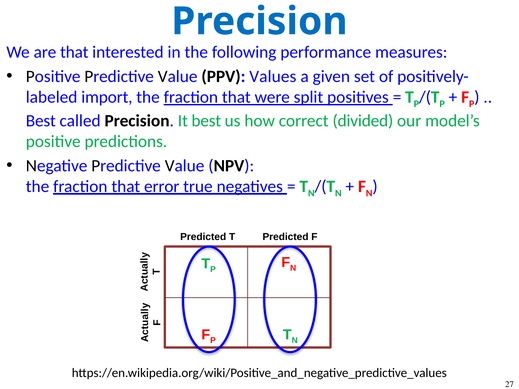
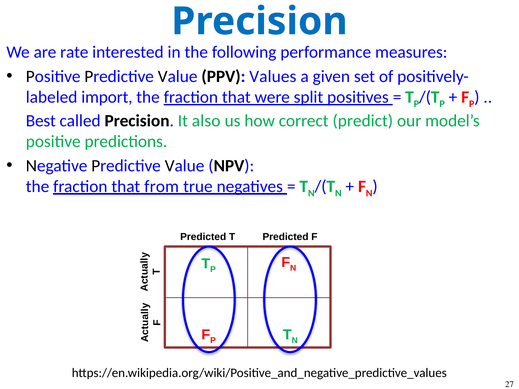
are that: that -> rate (74, 52)
It best: best -> also (206, 121)
divided: divided -> predict (363, 121)
error: error -> from (162, 187)
